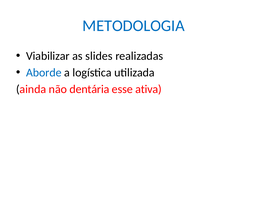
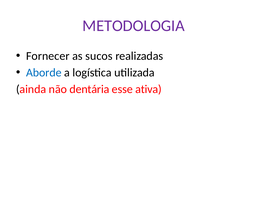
METODOLOGIA colour: blue -> purple (134, 26)
Viabilizar: Viabilizar -> Fornecer (48, 56)
slides: slides -> sucos (99, 56)
